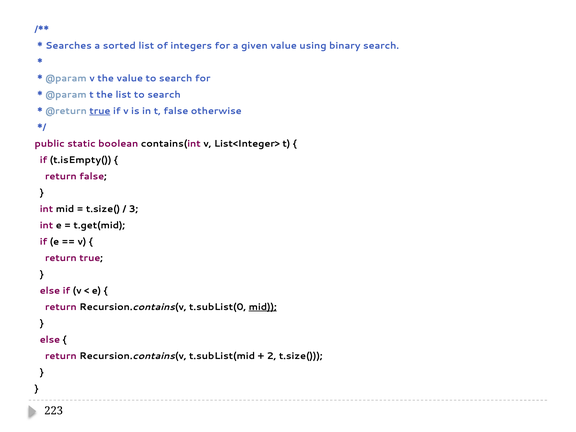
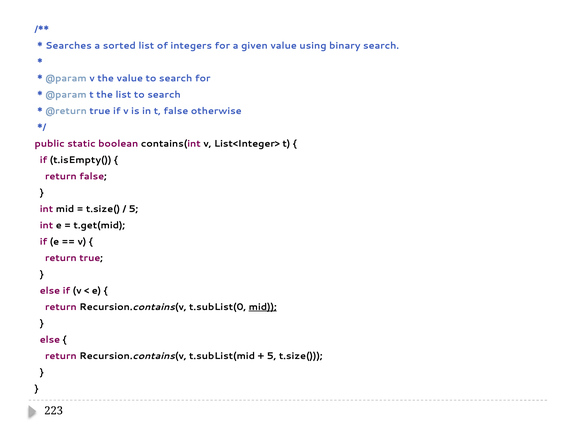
true underline: present -> none (100, 111)
3: 3 -> 5 (133, 209)
2: 2 -> 5 (272, 356)
